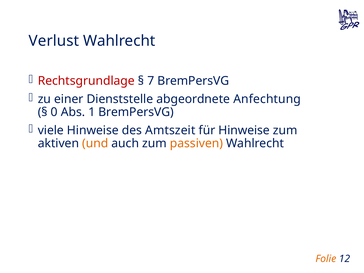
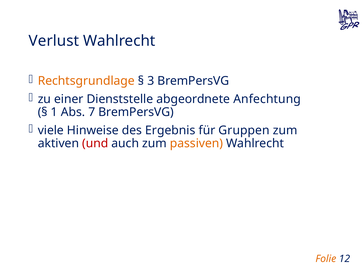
Rechtsgrundlage colour: red -> orange (86, 81)
7: 7 -> 3 (151, 81)
0: 0 -> 1 (54, 112)
1: 1 -> 7 (92, 112)
Amtszeit: Amtszeit -> Ergebnis (170, 130)
für Hinweise: Hinweise -> Gruppen (244, 130)
und colour: orange -> red (95, 143)
